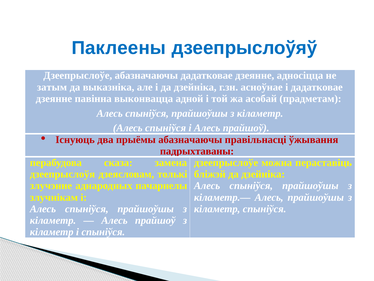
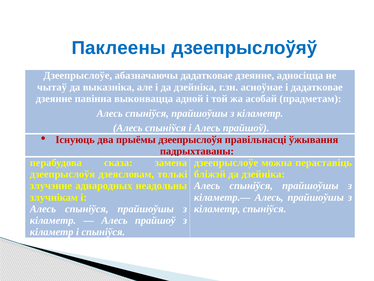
затым: затым -> чытаў (52, 87)
прыёмы абазначаючы: абазначаючы -> дзеепрыслоўя (190, 139)
пачарнелы: пачарнелы -> неадольны (161, 185)
